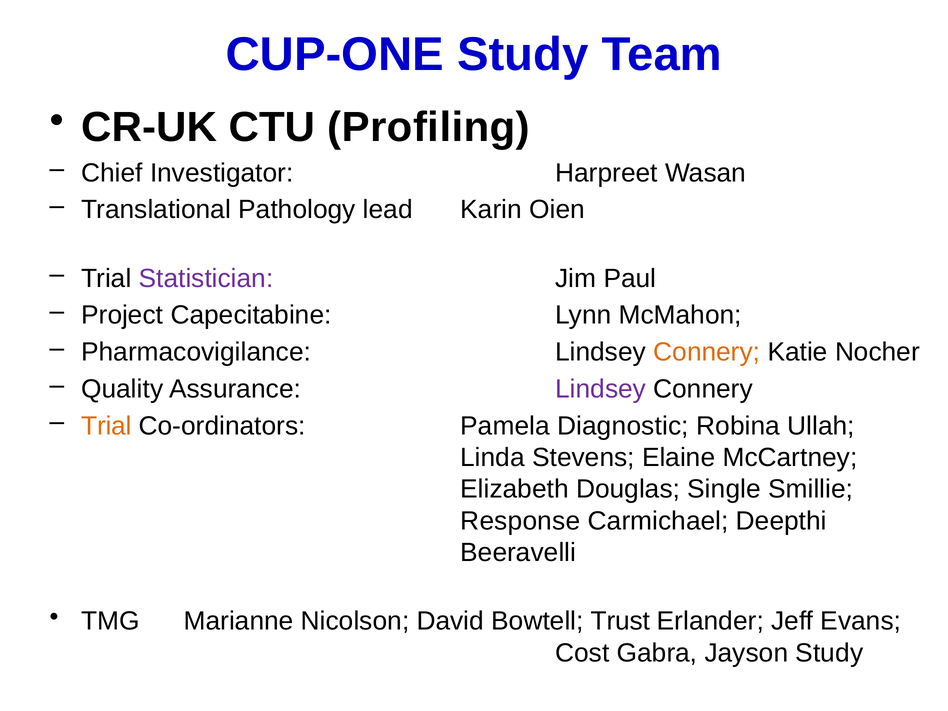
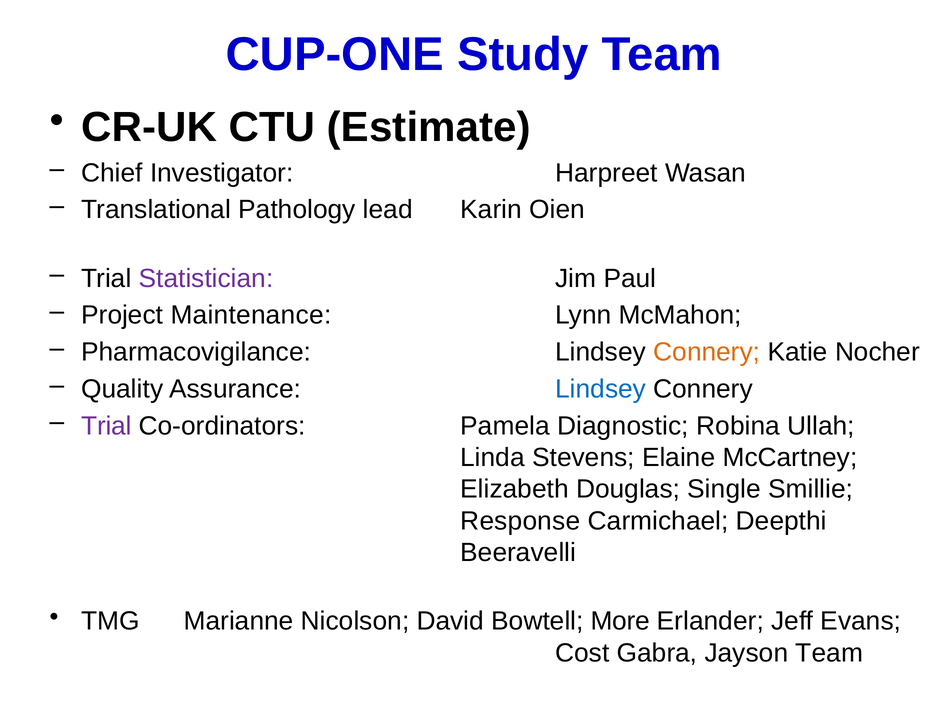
Profiling: Profiling -> Estimate (429, 128)
Capecitabine: Capecitabine -> Maintenance (251, 315)
Lindsey colour: purple -> blue (601, 389)
Trial colour: orange -> purple (106, 426)
Trust: Trust -> More (620, 621)
Jayson Study: Study -> Team (829, 653)
